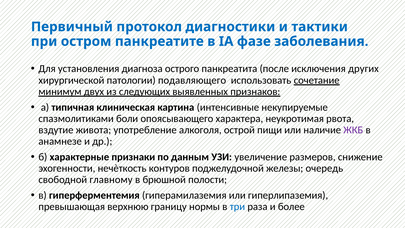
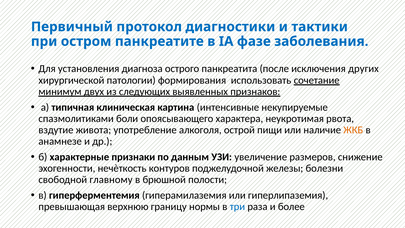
подавляющего: подавляющего -> формирования (192, 80)
ЖКБ colour: purple -> orange (353, 130)
очередь: очередь -> болезни (324, 168)
